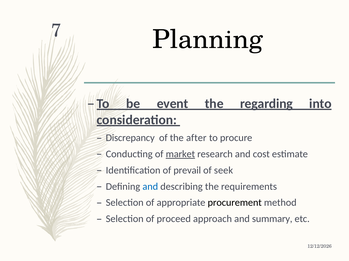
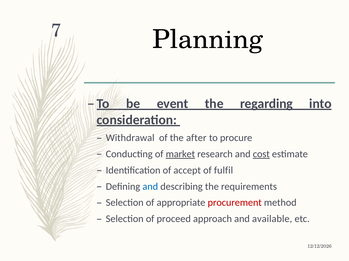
Discrepancy: Discrepancy -> Withdrawal (130, 138)
cost underline: none -> present (261, 154)
prevail: prevail -> accept (187, 171)
seek: seek -> fulfil (224, 171)
procurement colour: black -> red (235, 203)
summary: summary -> available (272, 219)
